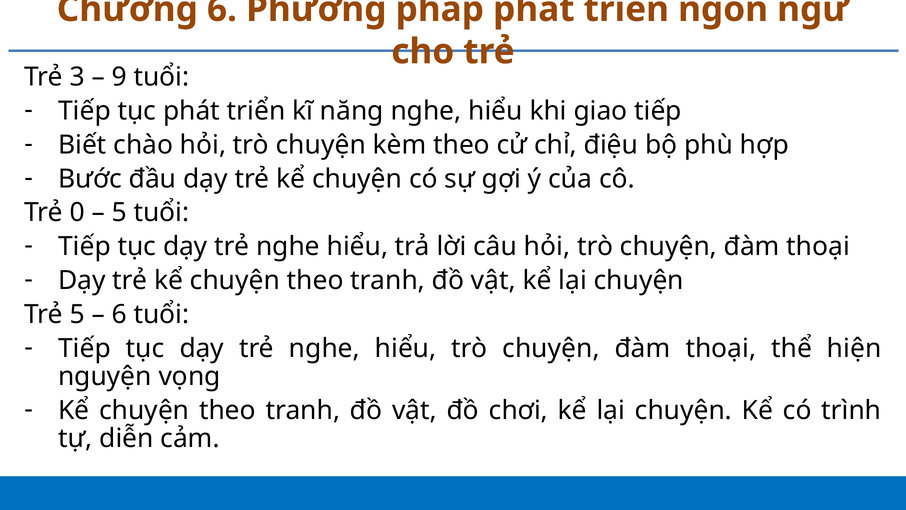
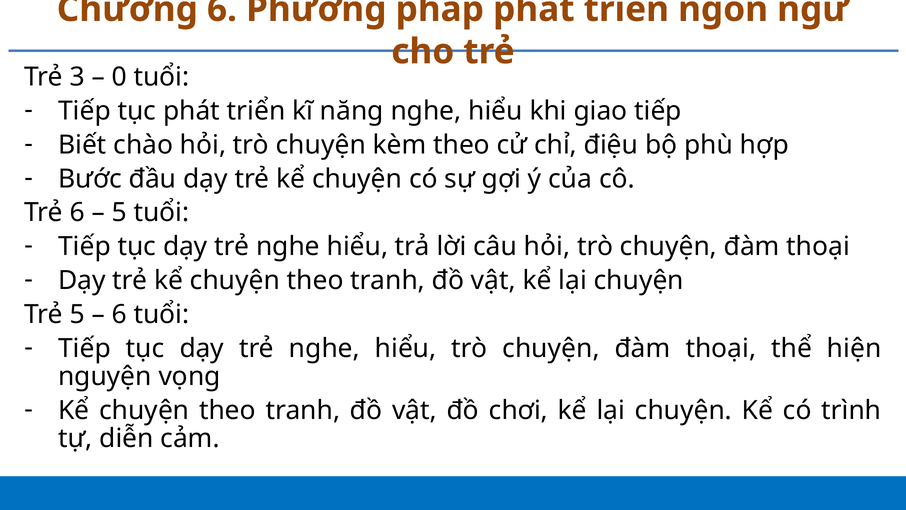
9: 9 -> 0 (119, 77)
Trẻ 0: 0 -> 6 (77, 213)
